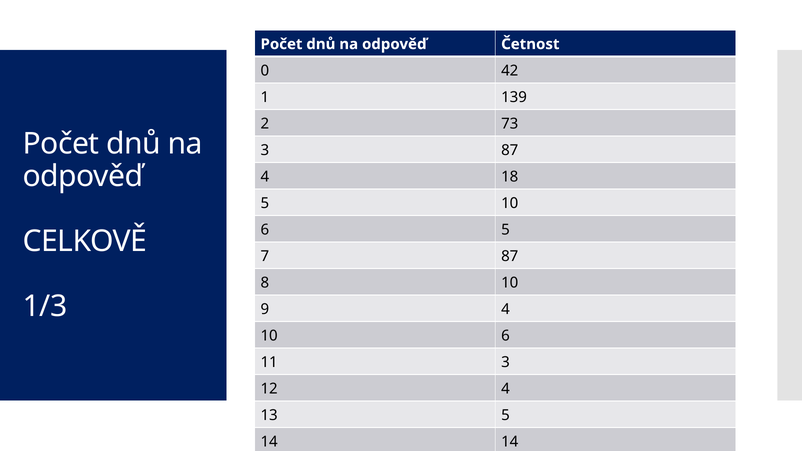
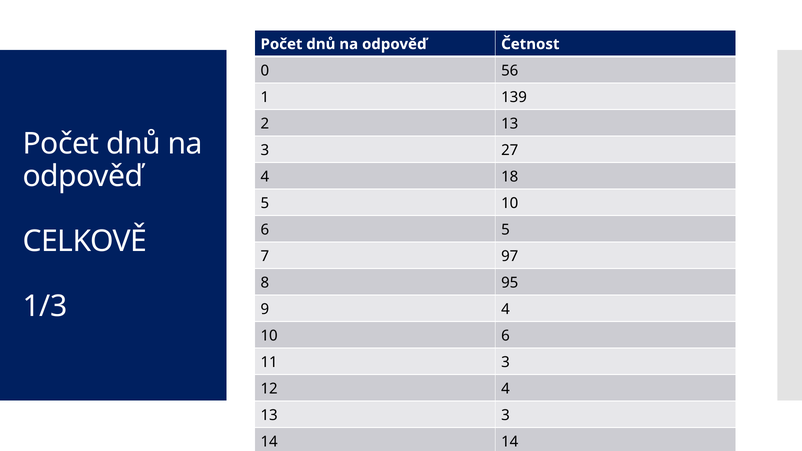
42: 42 -> 56 (510, 71)
2 73: 73 -> 13 (510, 124)
3 87: 87 -> 27 (510, 150)
7 87: 87 -> 97 (510, 256)
8 10: 10 -> 95 (510, 283)
5: 5 -> 3 (505, 415)
